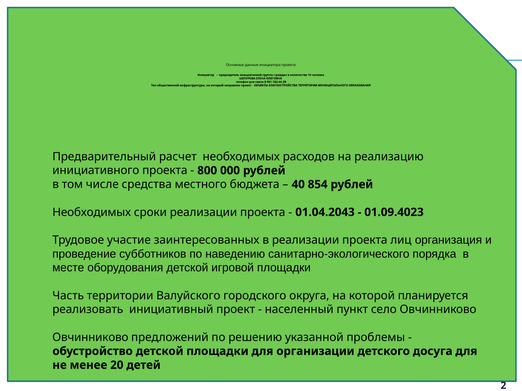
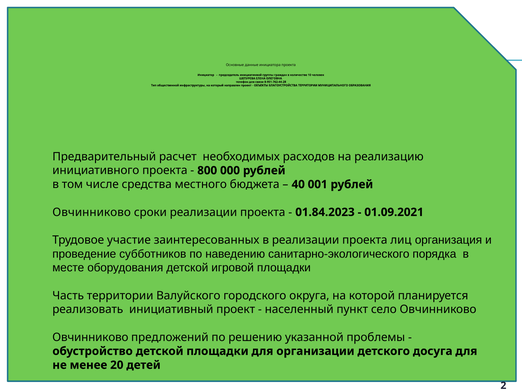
854: 854 -> 001 (318, 185)
Необходимых: Необходимых -> Овчинниково (92, 212)
01.04.2043: 01.04.2043 -> 01.84.2023 (325, 212)
01.09.4023: 01.09.4023 -> 01.09.2021 (394, 212)
